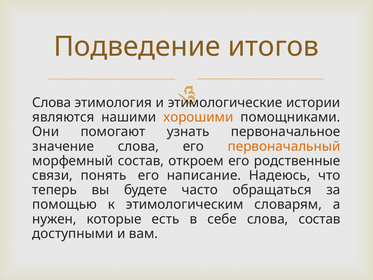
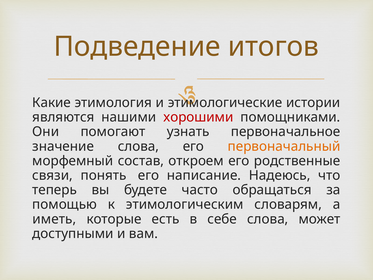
Слова: Слова -> Какие (52, 103)
хорошими colour: orange -> red (198, 117)
нужен: нужен -> иметь (54, 219)
слова состав: состав -> может (320, 219)
